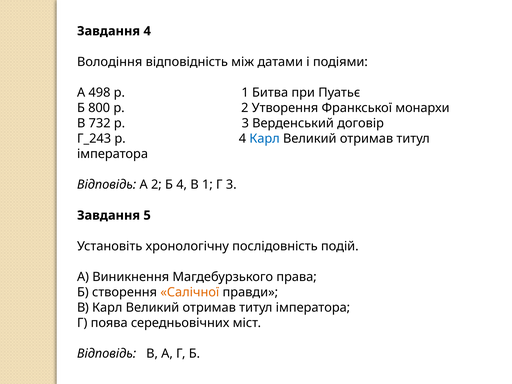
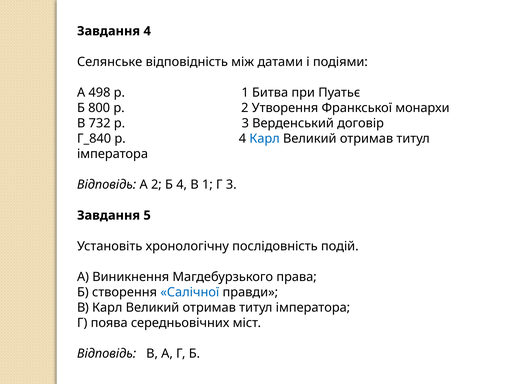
Володіння: Володіння -> Селянське (110, 62)
Г_243: Г_243 -> Г_840 (94, 139)
Салічної colour: orange -> blue (190, 292)
